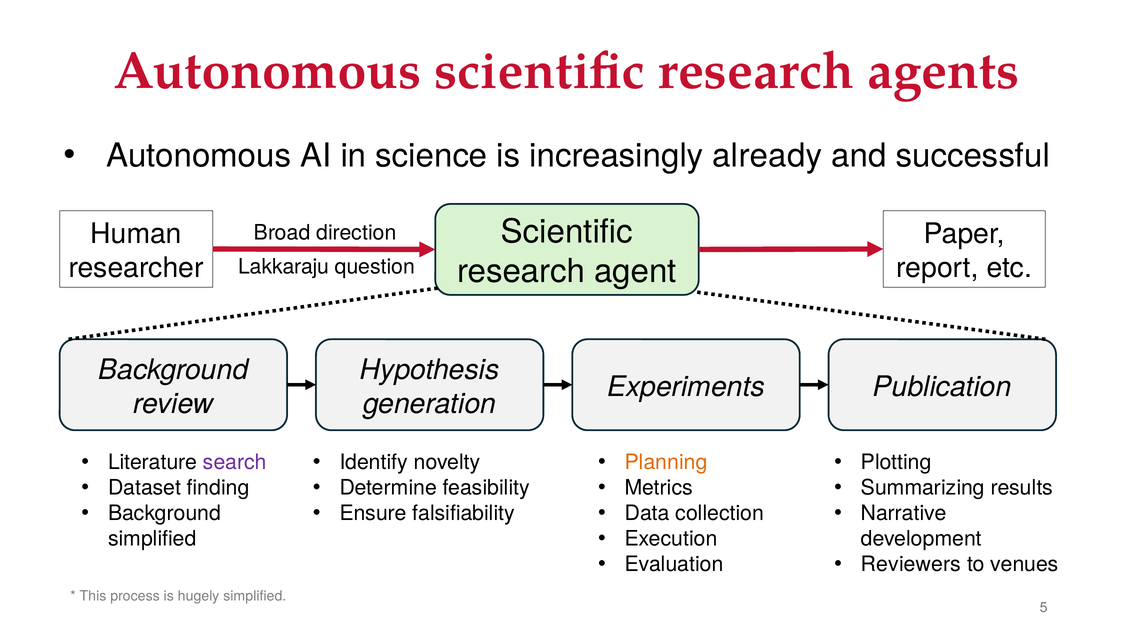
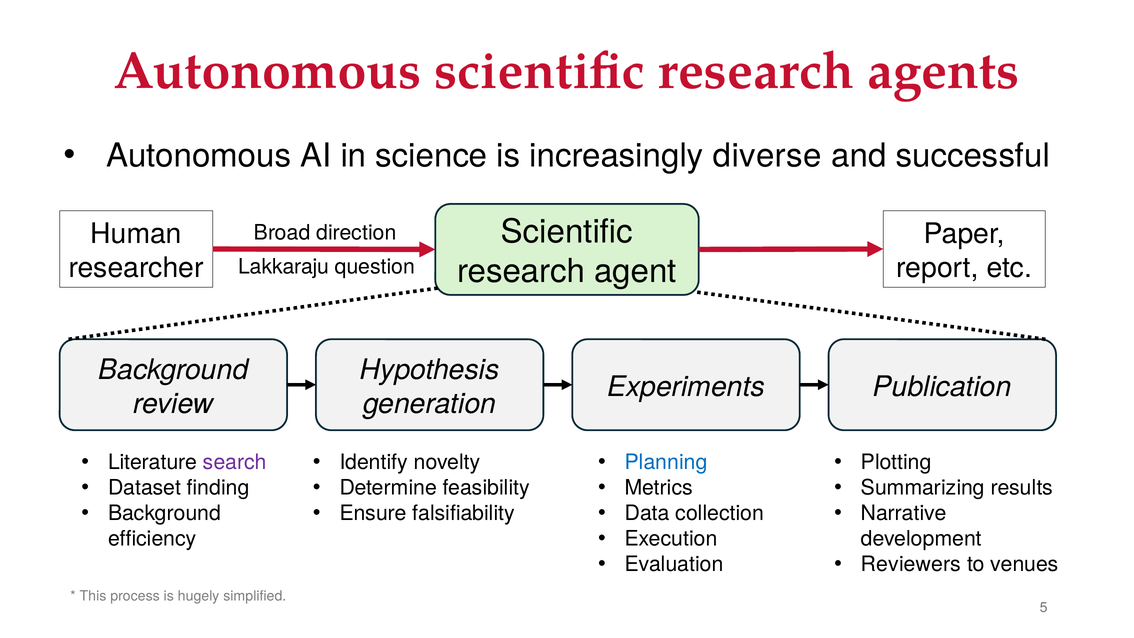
already: already -> diverse (767, 156)
Planning colour: orange -> blue (666, 462)
simplified: simplified -> efficiency (152, 539)
